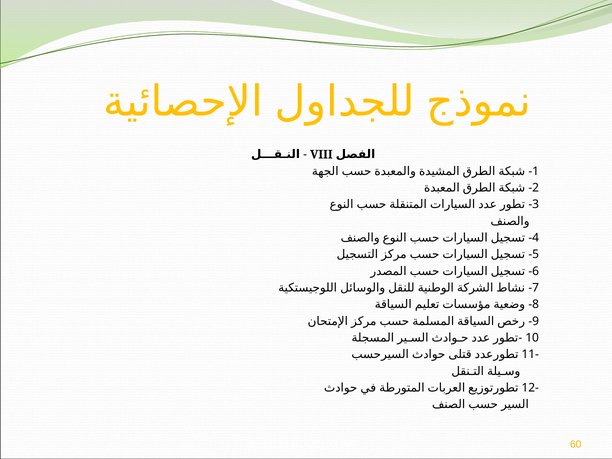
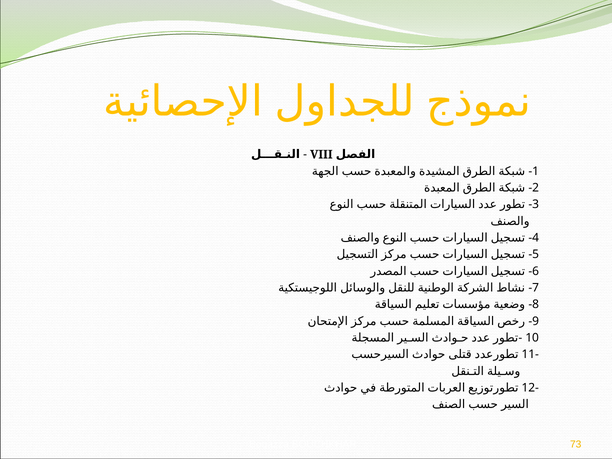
60: 60 -> 73 (576, 444)
